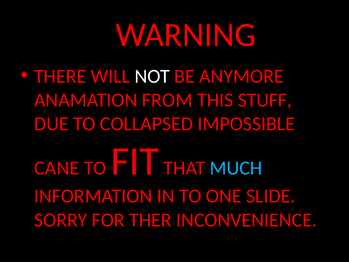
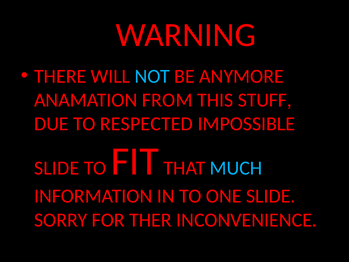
NOT colour: white -> light blue (152, 76)
COLLAPSED: COLLAPSED -> RESPECTED (146, 124)
CANE: CANE -> SLIDE (57, 168)
